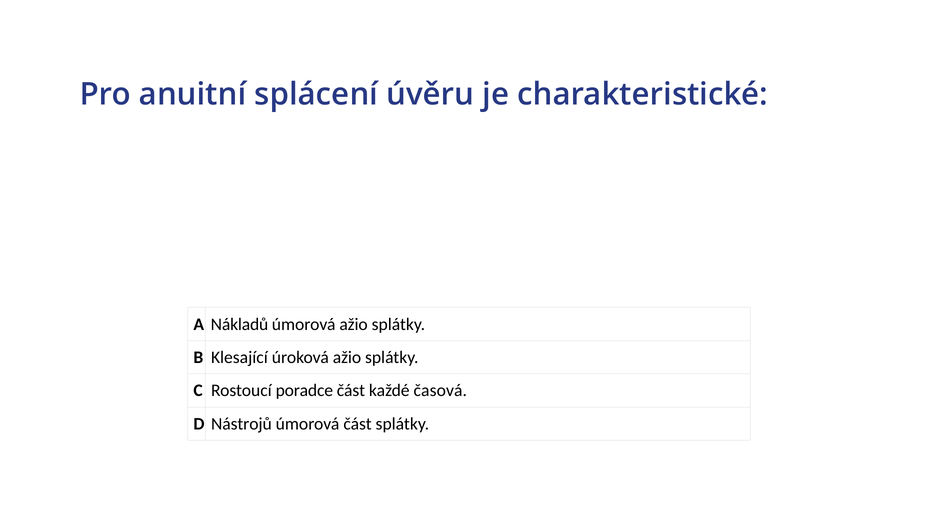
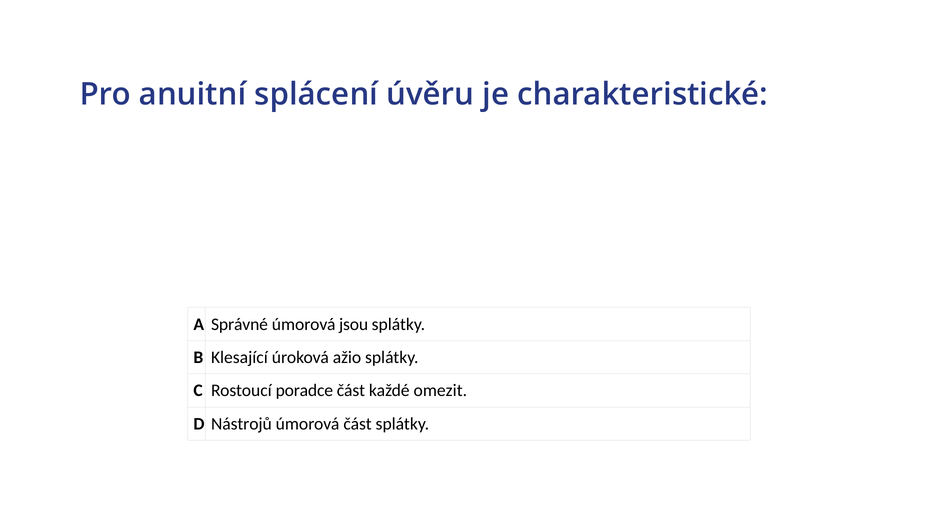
Nákladů: Nákladů -> Správné (239, 324)
úmorová ažio: ažio -> jsou (354, 324)
časová: časová -> omezit (440, 390)
